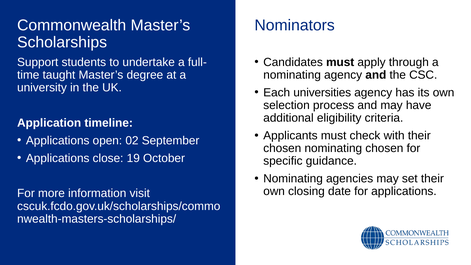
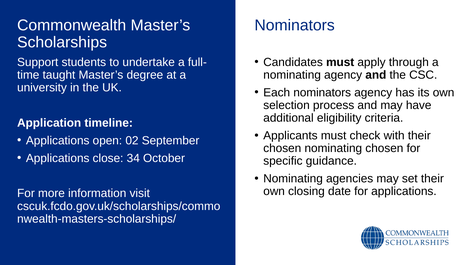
Each universities: universities -> nominators (322, 93)
19: 19 -> 34 (133, 158)
